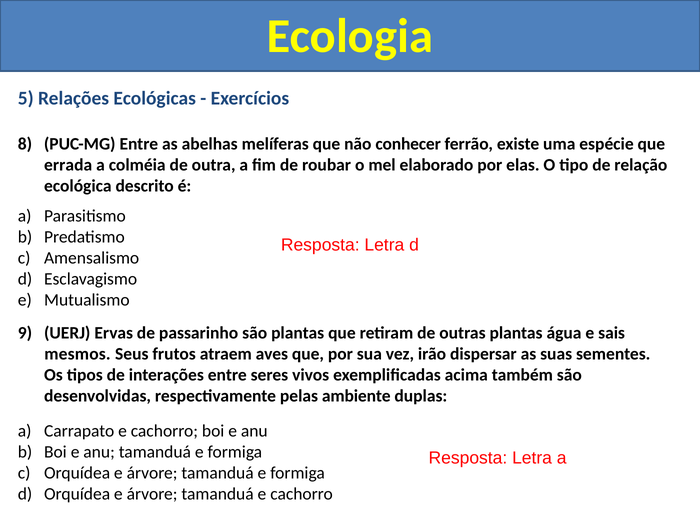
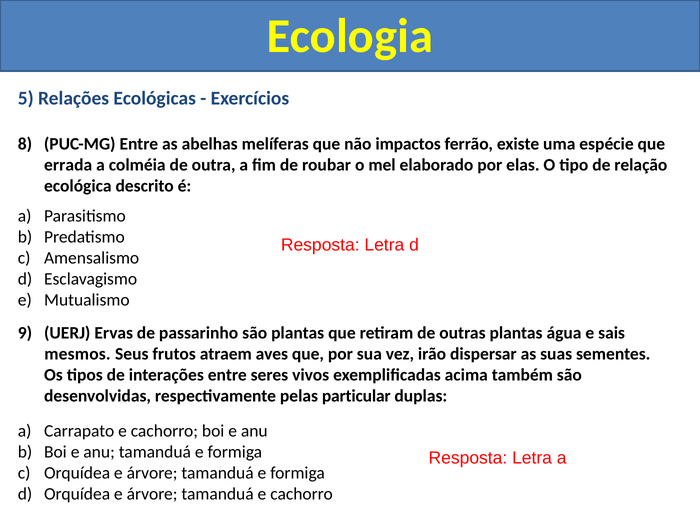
conhecer: conhecer -> impactos (408, 144)
ambiente: ambiente -> particular (356, 396)
